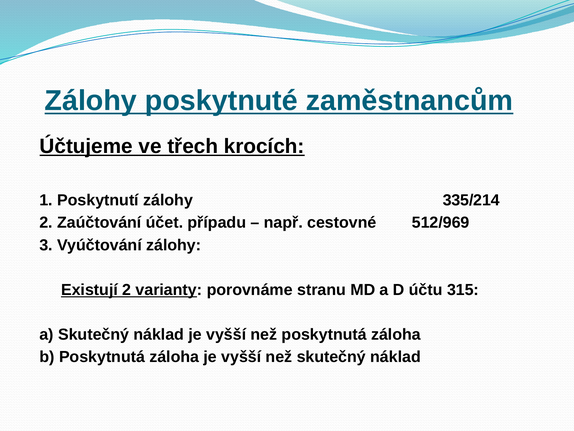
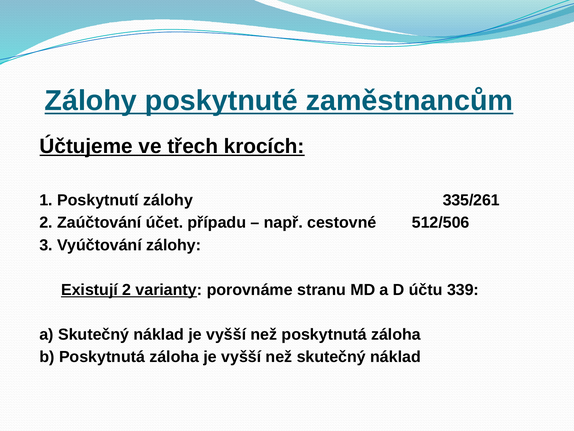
335/214: 335/214 -> 335/261 (471, 200)
512/969: 512/969 -> 512/506 (441, 222)
315: 315 -> 339 (463, 289)
